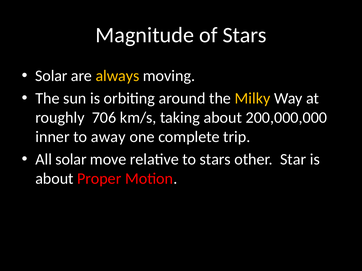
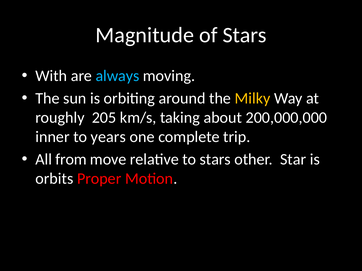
Solar: Solar -> With (51, 76)
always colour: yellow -> light blue (117, 76)
706: 706 -> 205 (104, 118)
away: away -> years (108, 137)
All solar: solar -> from (71, 160)
about: about -> orbits (54, 179)
